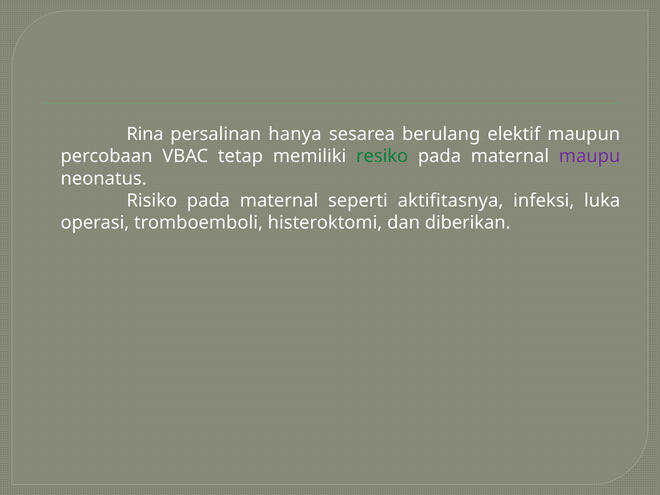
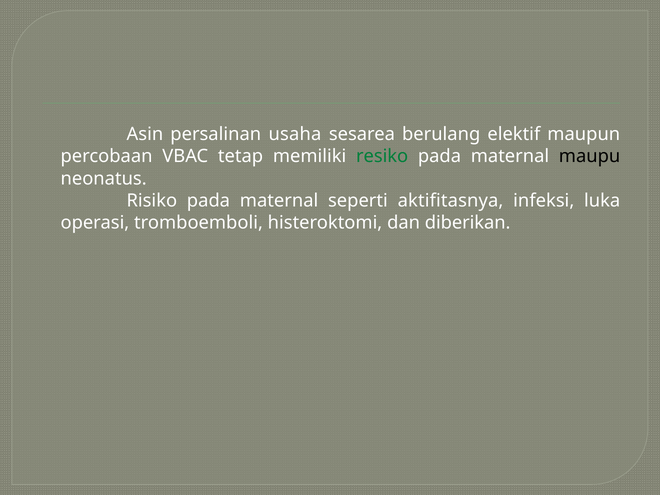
Rina: Rina -> Asin (145, 134)
hanya: hanya -> usaha (295, 134)
maupu colour: purple -> black (590, 156)
